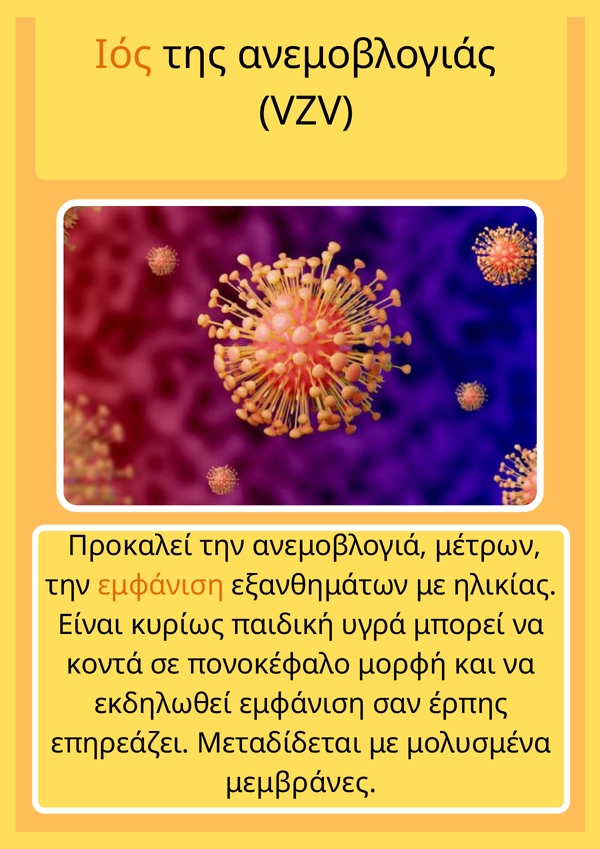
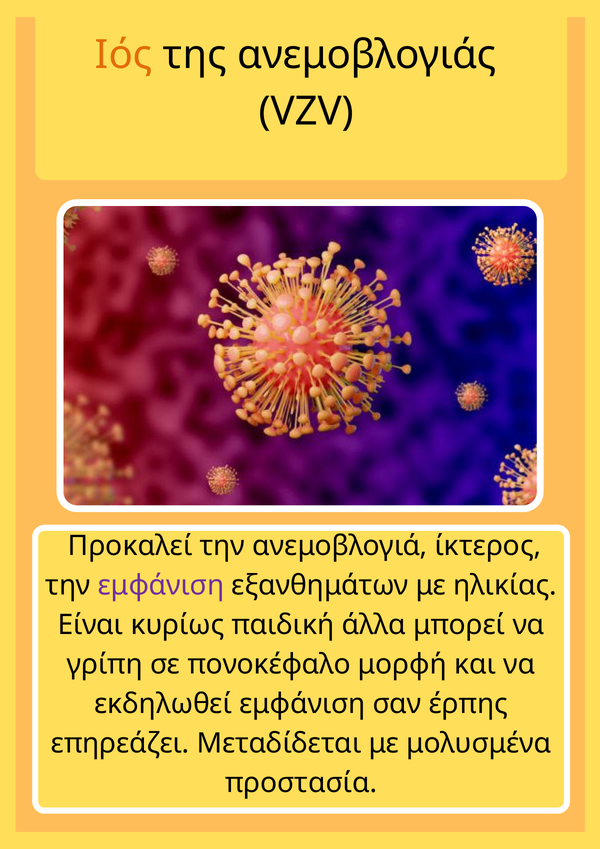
μέτρων: μέτρων -> ίκτερος (488, 546)
εμφάνιση colour: orange -> purple (161, 585)
υγρά: υγρά -> άλλα (374, 625)
κοντά: κοντά -> γρίπη (105, 665)
μεμβράνες: μεμβράνες -> προστασία (301, 783)
